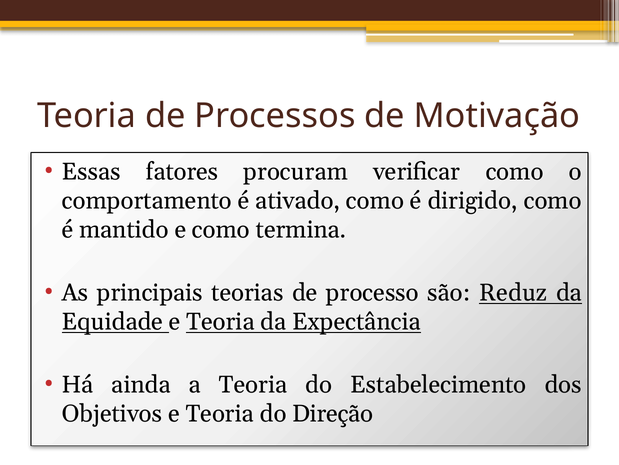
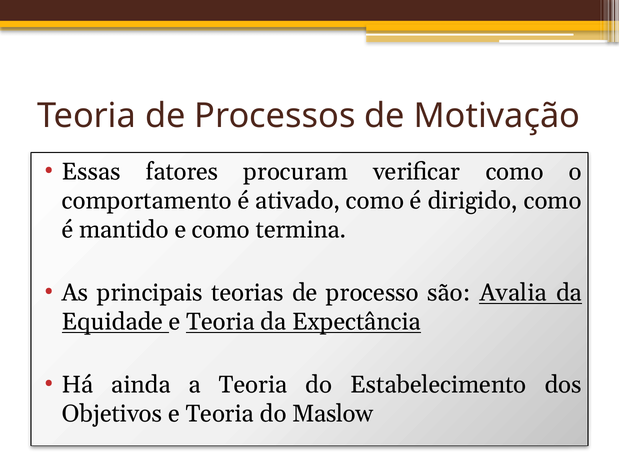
Reduz: Reduz -> Avalia (513, 292)
Direção: Direção -> Maslow (333, 413)
